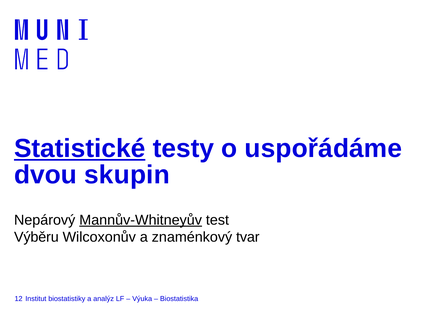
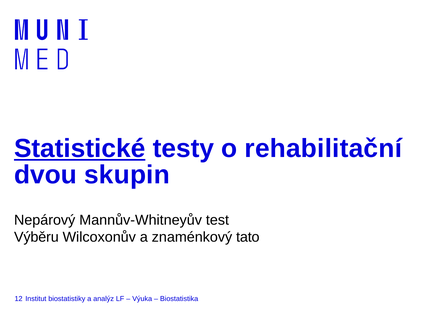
uspořádáme: uspořádáme -> rehabilitační (323, 149)
Mannův-Whitneyův underline: present -> none (141, 220)
tvar: tvar -> tato (248, 238)
